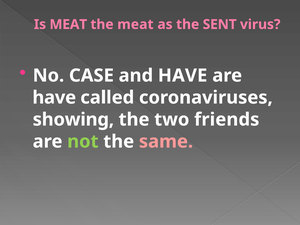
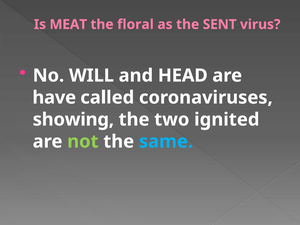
the meat: meat -> floral (135, 24)
CASE: CASE -> WILL (91, 76)
and HAVE: HAVE -> HEAD (183, 76)
friends: friends -> ignited (227, 120)
same colour: pink -> light blue (166, 142)
